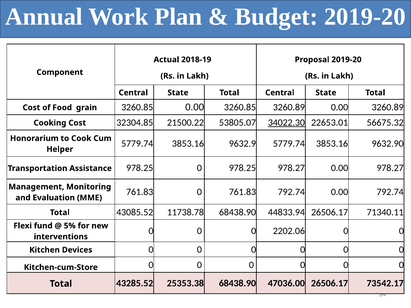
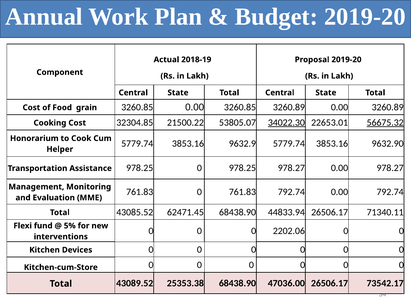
56675.32 underline: none -> present (385, 123)
11738.78: 11738.78 -> 62471.45 (185, 212)
43285.52: 43285.52 -> 43089.52 (135, 284)
